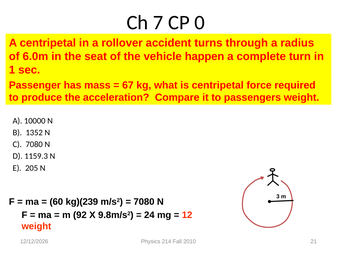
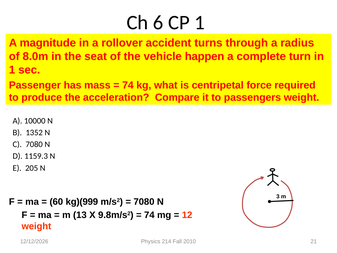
7: 7 -> 6 (158, 22)
CP 0: 0 -> 1 (199, 22)
A centripetal: centripetal -> magnitude (48, 43)
6.0m: 6.0m -> 8.0m (35, 56)
67: 67 -> 74 (128, 85)
kg)(239: kg)(239 -> kg)(999 (82, 202)
92: 92 -> 13 (80, 215)
24: 24 -> 74 (149, 215)
